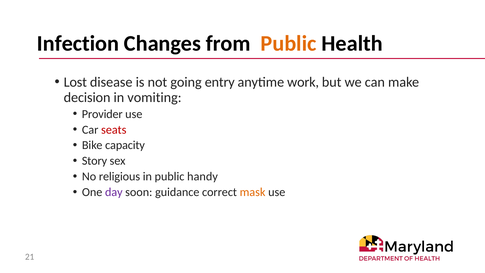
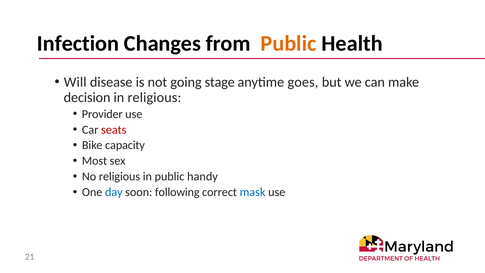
Lost: Lost -> Will (75, 82)
entry: entry -> stage (220, 82)
work: work -> goes (303, 82)
in vomiting: vomiting -> religious (154, 97)
Story: Story -> Most (94, 161)
day colour: purple -> blue (114, 192)
guidance: guidance -> following (177, 192)
mask colour: orange -> blue (253, 192)
